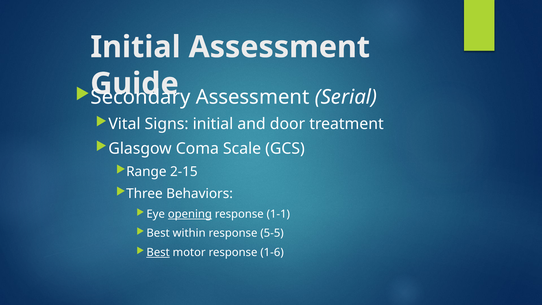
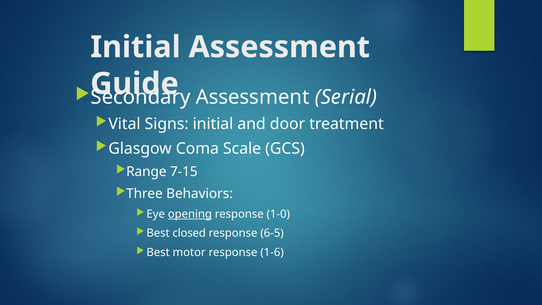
2-15: 2-15 -> 7-15 (184, 172)
1-1: 1-1 -> 1-0 (278, 214)
within: within -> closed (189, 233)
5-5: 5-5 -> 6-5 (272, 233)
Best underline: present -> none (158, 252)
